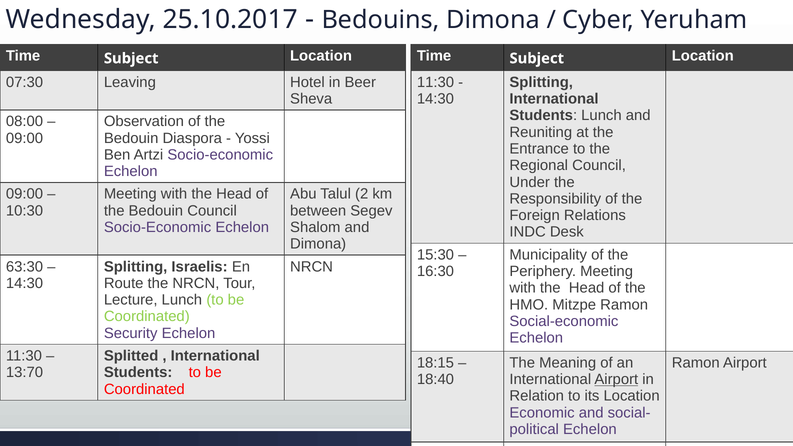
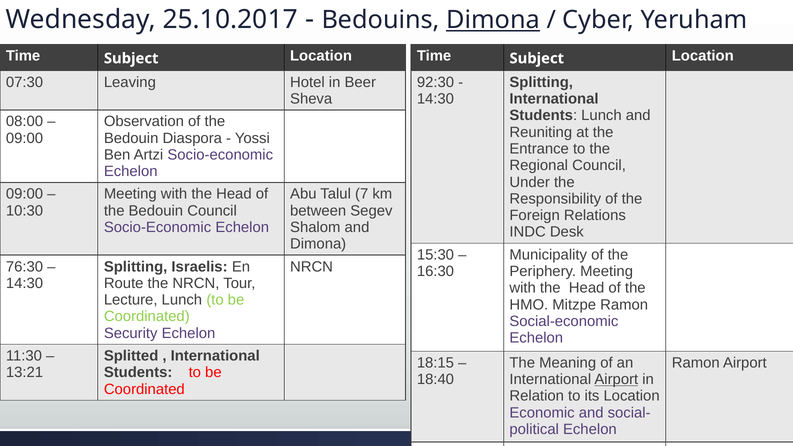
Dimona underline: none -> present (493, 20)
11:30: 11:30 -> 92:30 (435, 82)
2: 2 -> 7 (362, 194)
63:30: 63:30 -> 76:30 (25, 267)
13:70: 13:70 -> 13:21 (25, 372)
